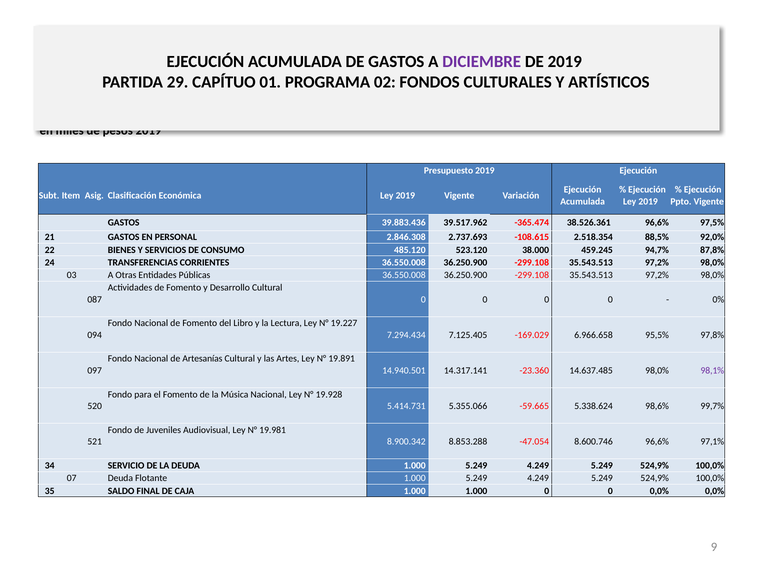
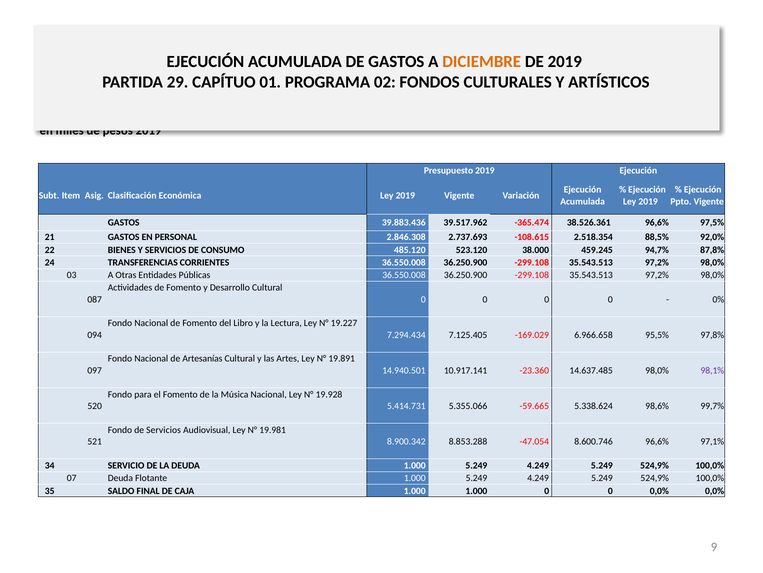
DICIEMBRE colour: purple -> orange (482, 62)
14.317.141: 14.317.141 -> 10.917.141 (466, 370)
de Juveniles: Juveniles -> Servicios (164, 429)
